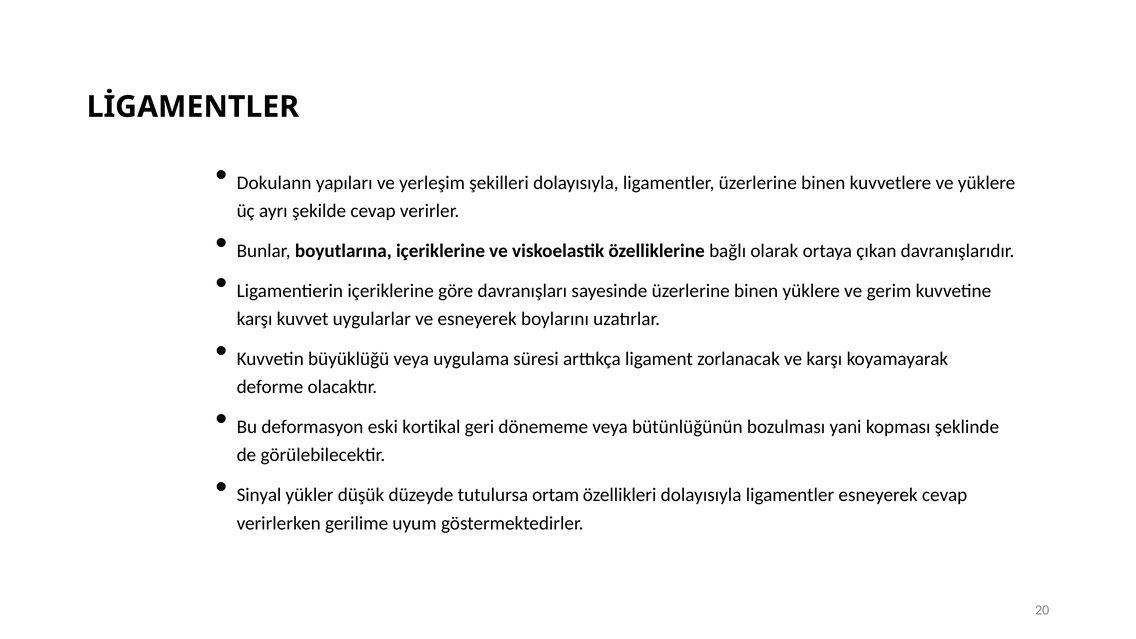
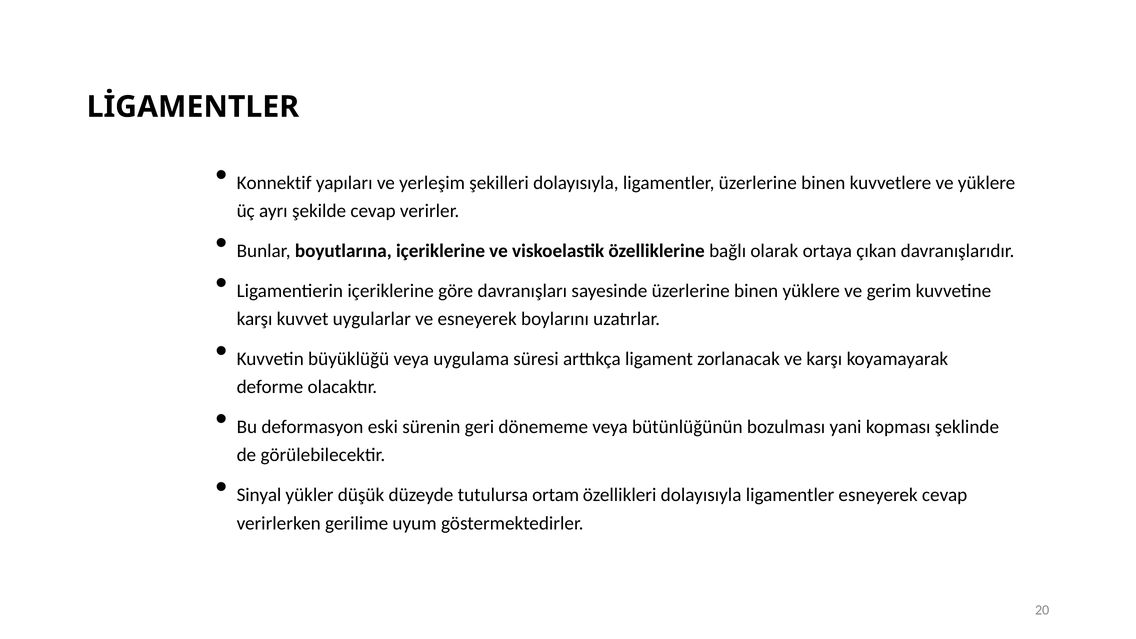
Dokulann: Dokulann -> Konnektif (274, 183)
kortikal: kortikal -> sürenin (431, 427)
